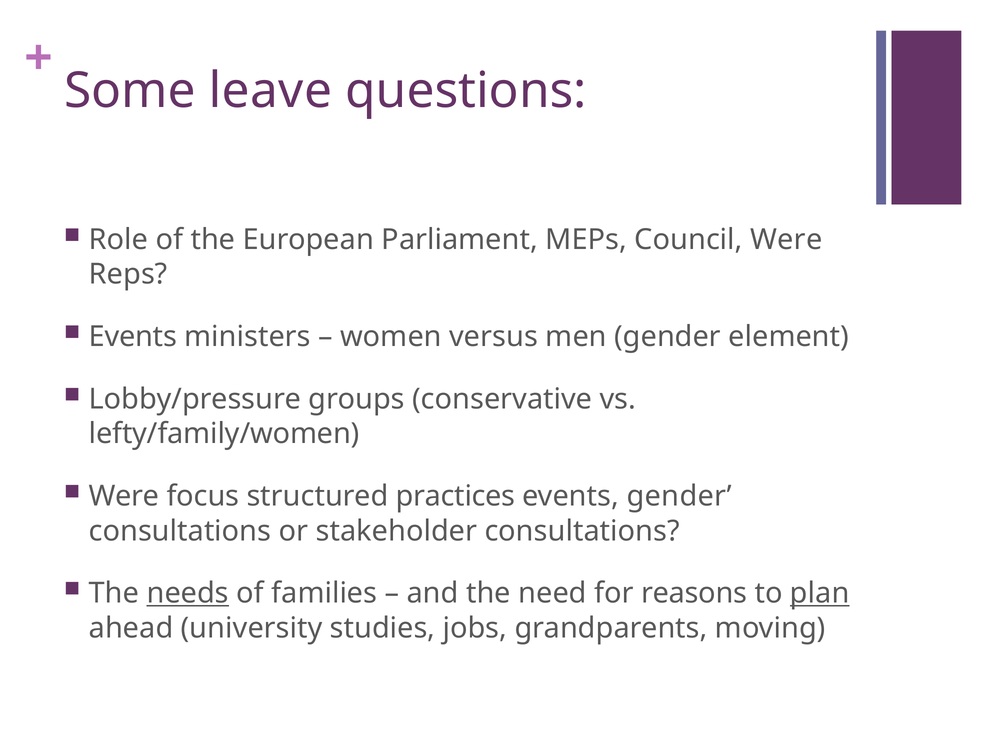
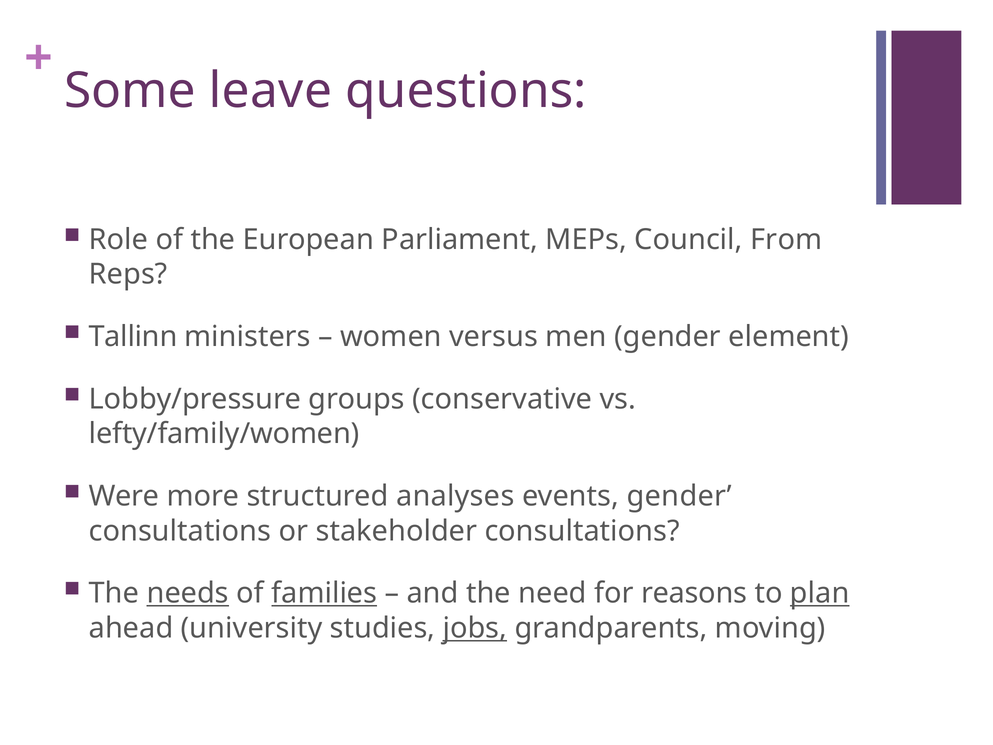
Council Were: Were -> From (786, 240)
Events: Events -> Tallinn (133, 337)
focus: focus -> more (203, 496)
practices: practices -> analyses (455, 496)
families underline: none -> present (324, 593)
jobs underline: none -> present (475, 628)
